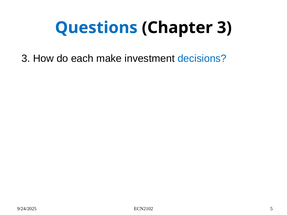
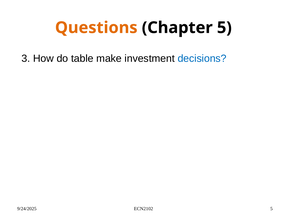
Questions colour: blue -> orange (96, 28)
Chapter 3: 3 -> 5 (224, 28)
each: each -> table (82, 59)
